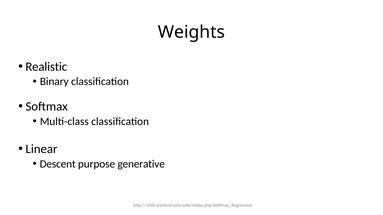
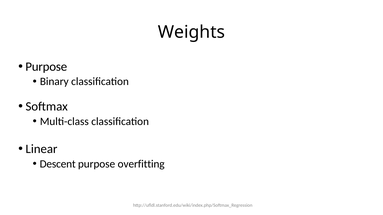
Realistic: Realistic -> Purpose (46, 67)
generative: generative -> overfitting (141, 164)
